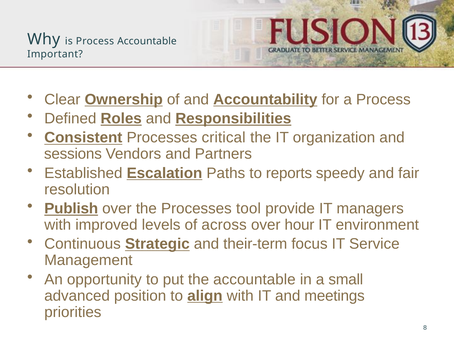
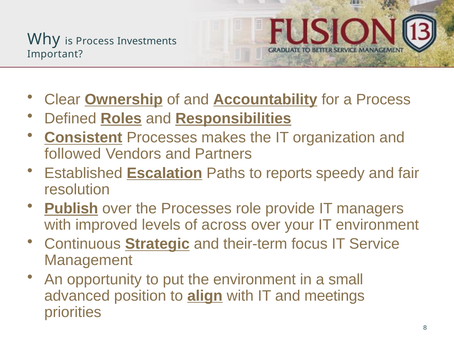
Process Accountable: Accountable -> Investments (147, 41)
critical: critical -> makes (224, 138)
sessions: sessions -> followed (73, 154)
tool: tool -> role (249, 209)
hour: hour -> your (299, 225)
the accountable: accountable -> environment (255, 280)
